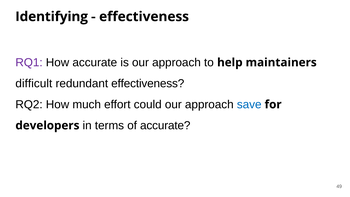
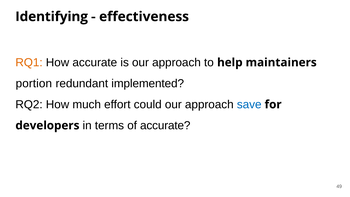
RQ1 colour: purple -> orange (29, 62)
difficult: difficult -> portion (34, 83)
redundant effectiveness: effectiveness -> implemented (148, 83)
